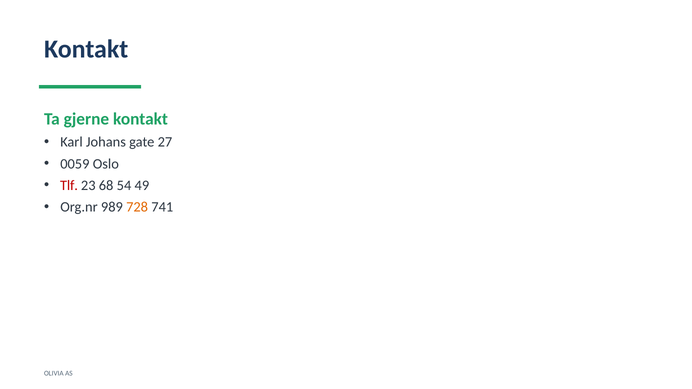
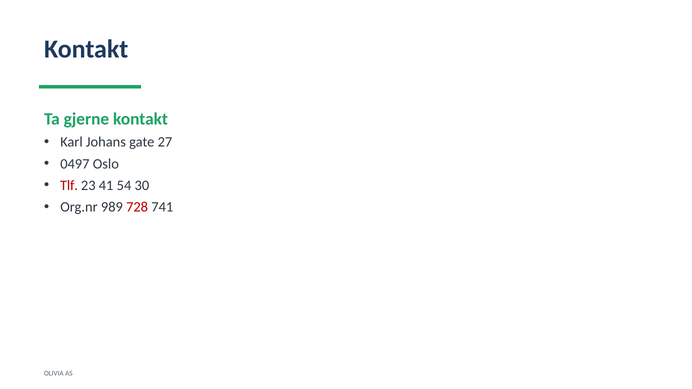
0059: 0059 -> 0497 (75, 164)
68: 68 -> 41 (106, 186)
49: 49 -> 30 (142, 186)
728 colour: orange -> red (137, 207)
